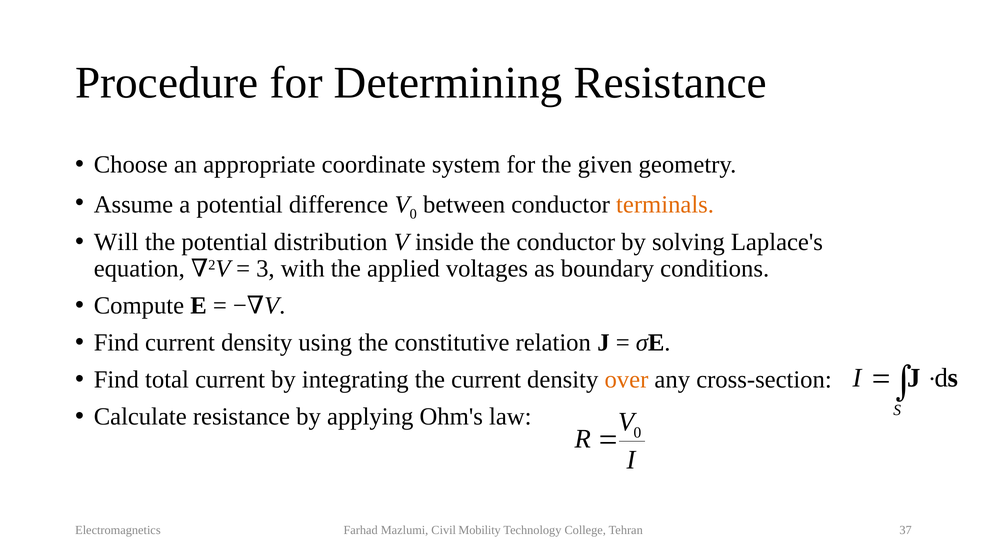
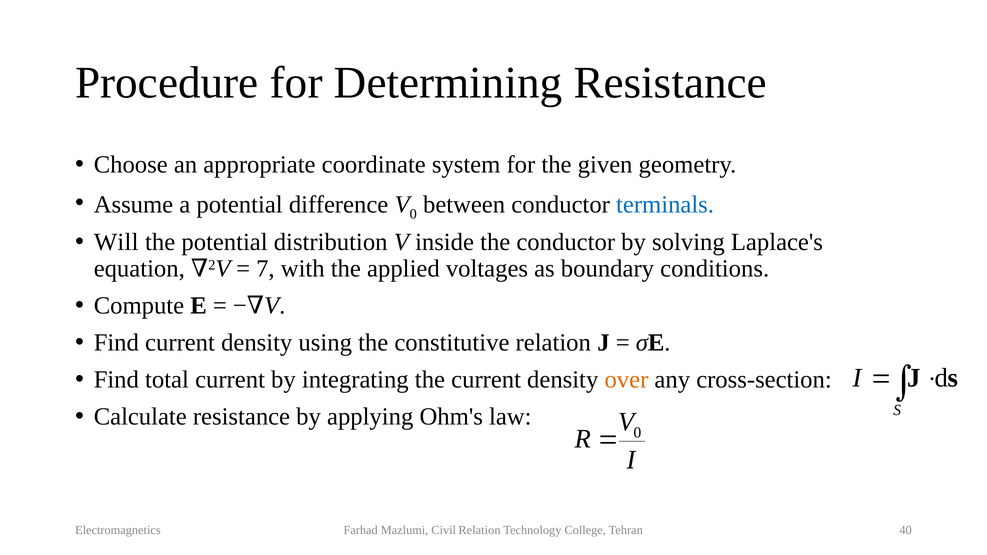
terminals colour: orange -> blue (665, 205)
3: 3 -> 7 (265, 269)
Civil Mobility: Mobility -> Relation (480, 530)
37: 37 -> 40 (906, 530)
